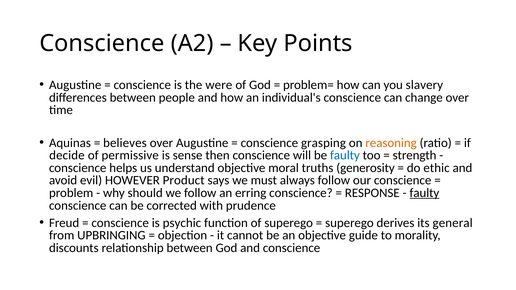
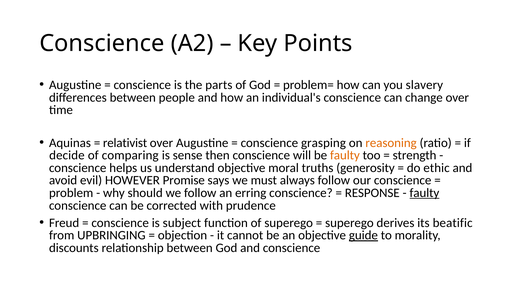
were: were -> parts (219, 85)
believes: believes -> relativist (125, 143)
permissive: permissive -> comparing (130, 155)
faulty colour: blue -> orange (345, 155)
Product: Product -> Promise (184, 181)
psychic: psychic -> subject (182, 223)
general: general -> beatific (453, 223)
guide underline: none -> present (363, 235)
